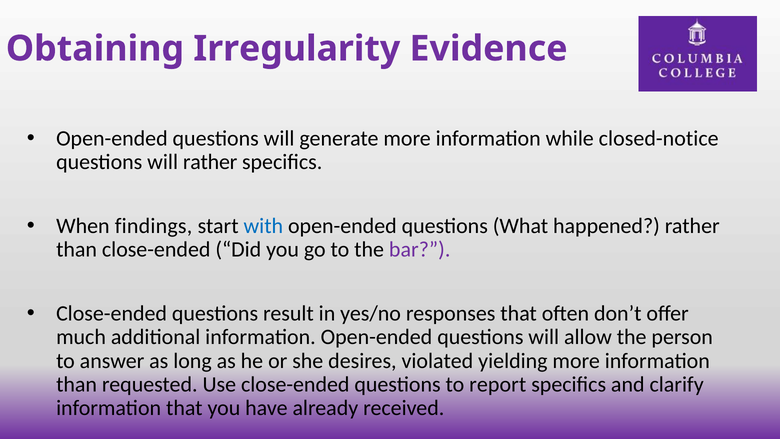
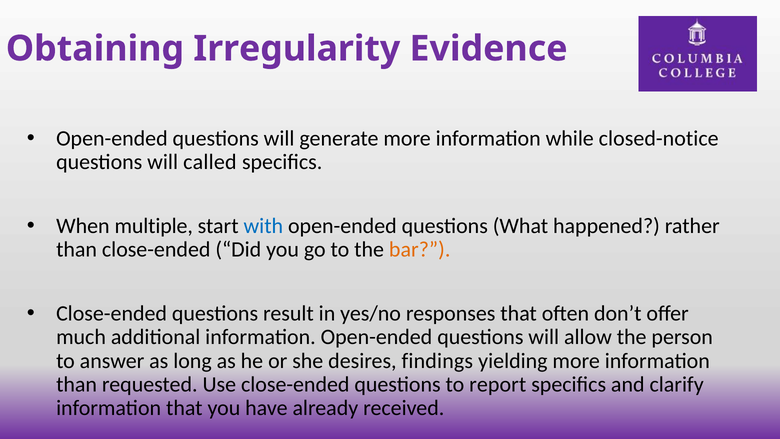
will rather: rather -> called (210, 162)
findings: findings -> multiple (154, 226)
bar colour: purple -> orange (420, 249)
violated: violated -> findings (437, 361)
